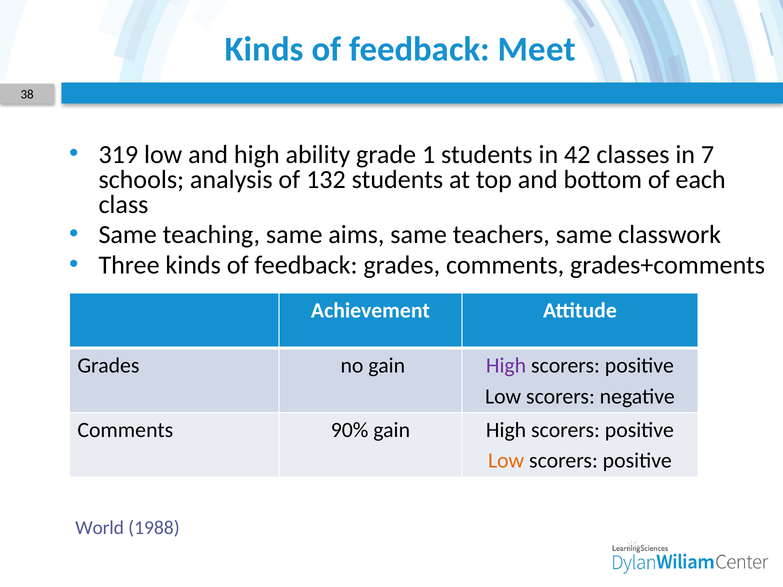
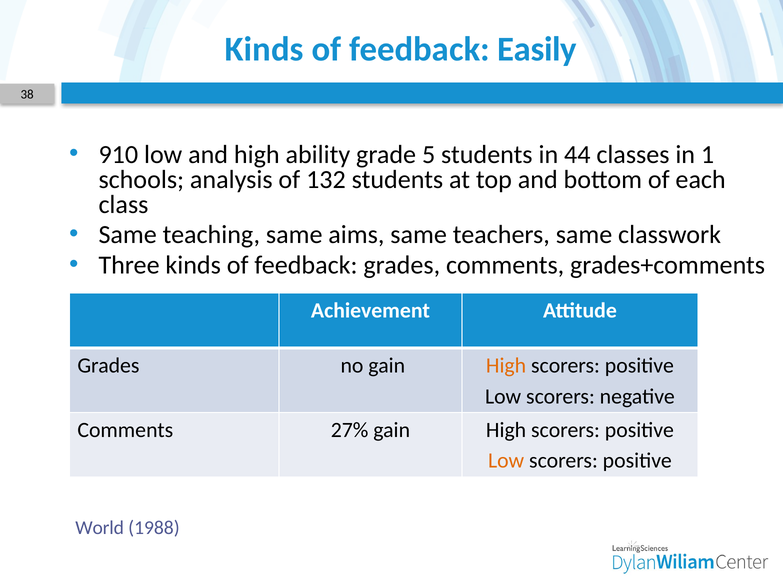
Meet: Meet -> Easily (537, 49)
319: 319 -> 910 (118, 154)
1: 1 -> 5 (429, 154)
42: 42 -> 44 (577, 154)
7: 7 -> 1 (708, 154)
High colour: purple -> orange (506, 366)
90%: 90% -> 27% (350, 430)
